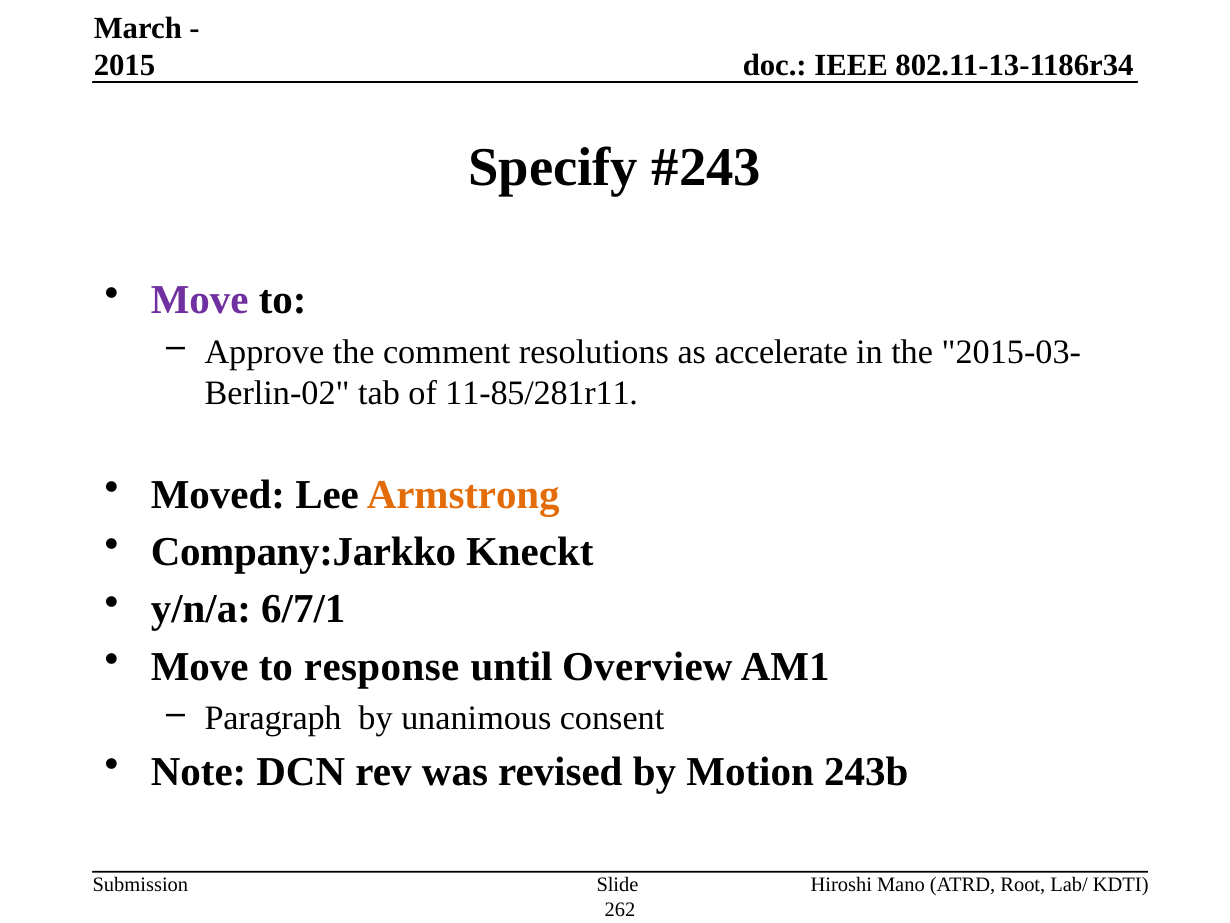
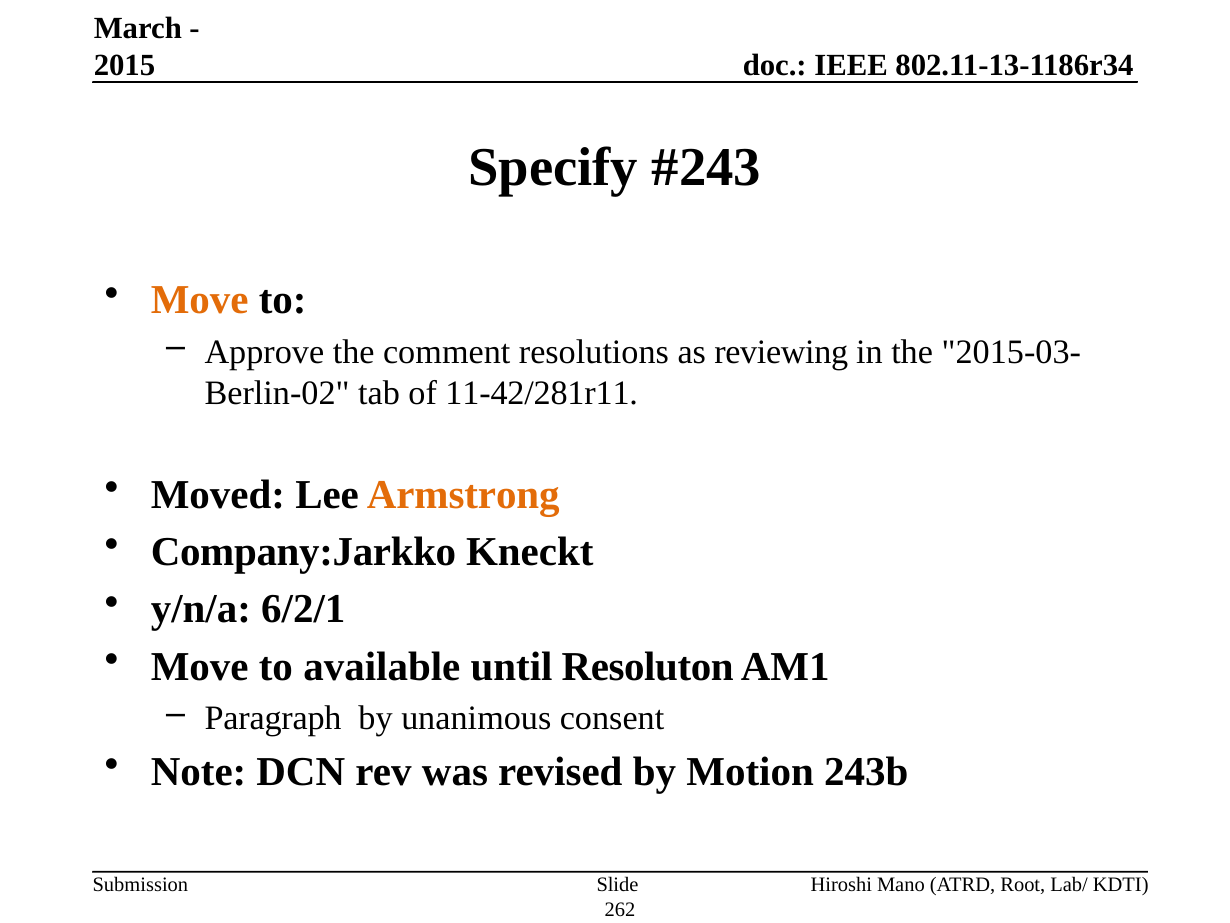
Move colour: purple -> orange (200, 300)
accelerate: accelerate -> reviewing (781, 352)
11-85/281r11: 11-85/281r11 -> 11-42/281r11 (542, 393)
6/7/1: 6/7/1 -> 6/2/1 (303, 609)
response: response -> available (382, 666)
Overview: Overview -> Resoluton (648, 666)
